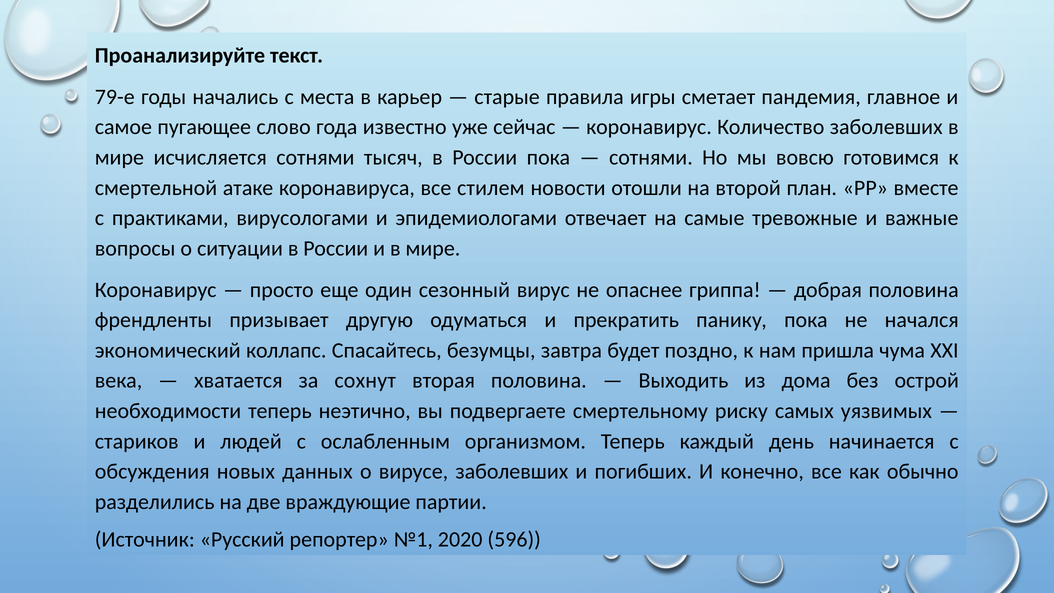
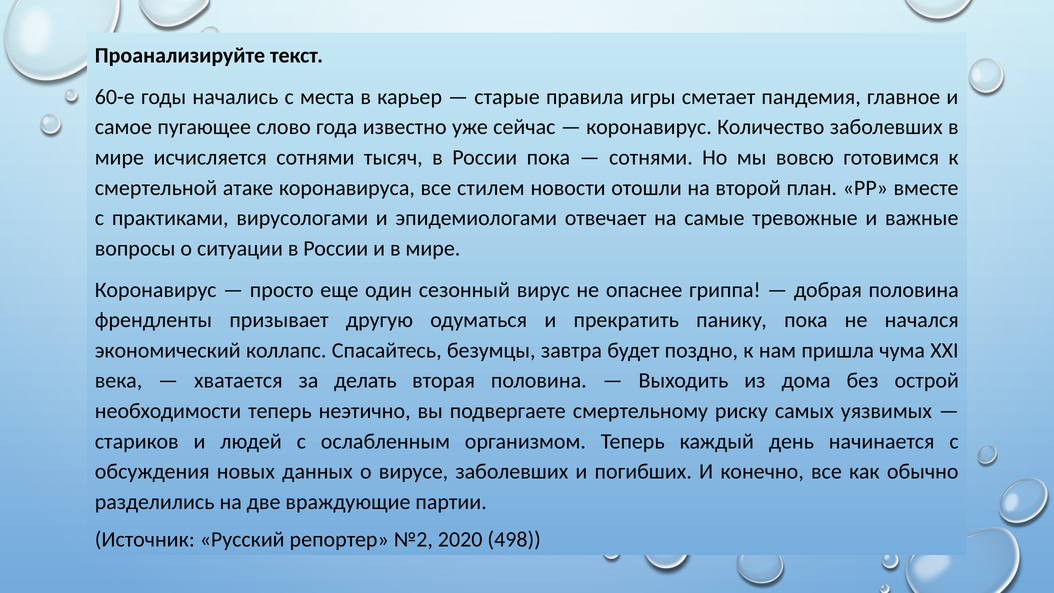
79-е: 79-е -> 60-е (115, 97)
сохнут: сохнут -> делать (365, 381)
№1: №1 -> №2 (413, 539)
596: 596 -> 498 (514, 539)
